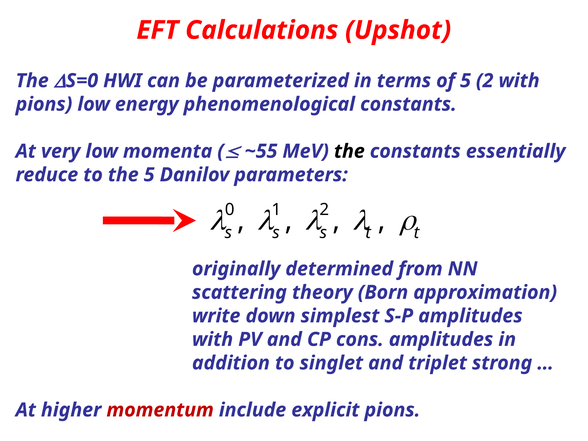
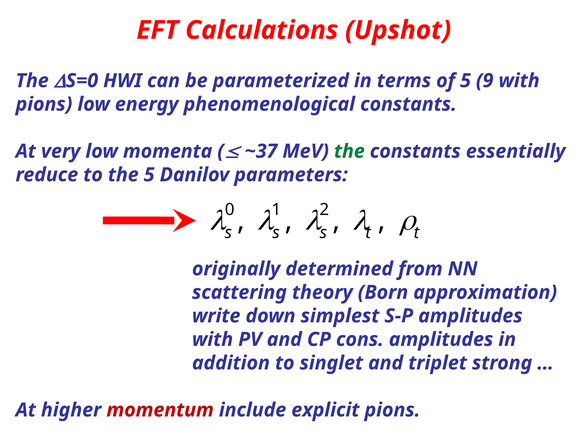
5 2: 2 -> 9 (485, 81)
~55: ~55 -> ~37 (261, 151)
the colour: black -> green (349, 151)
